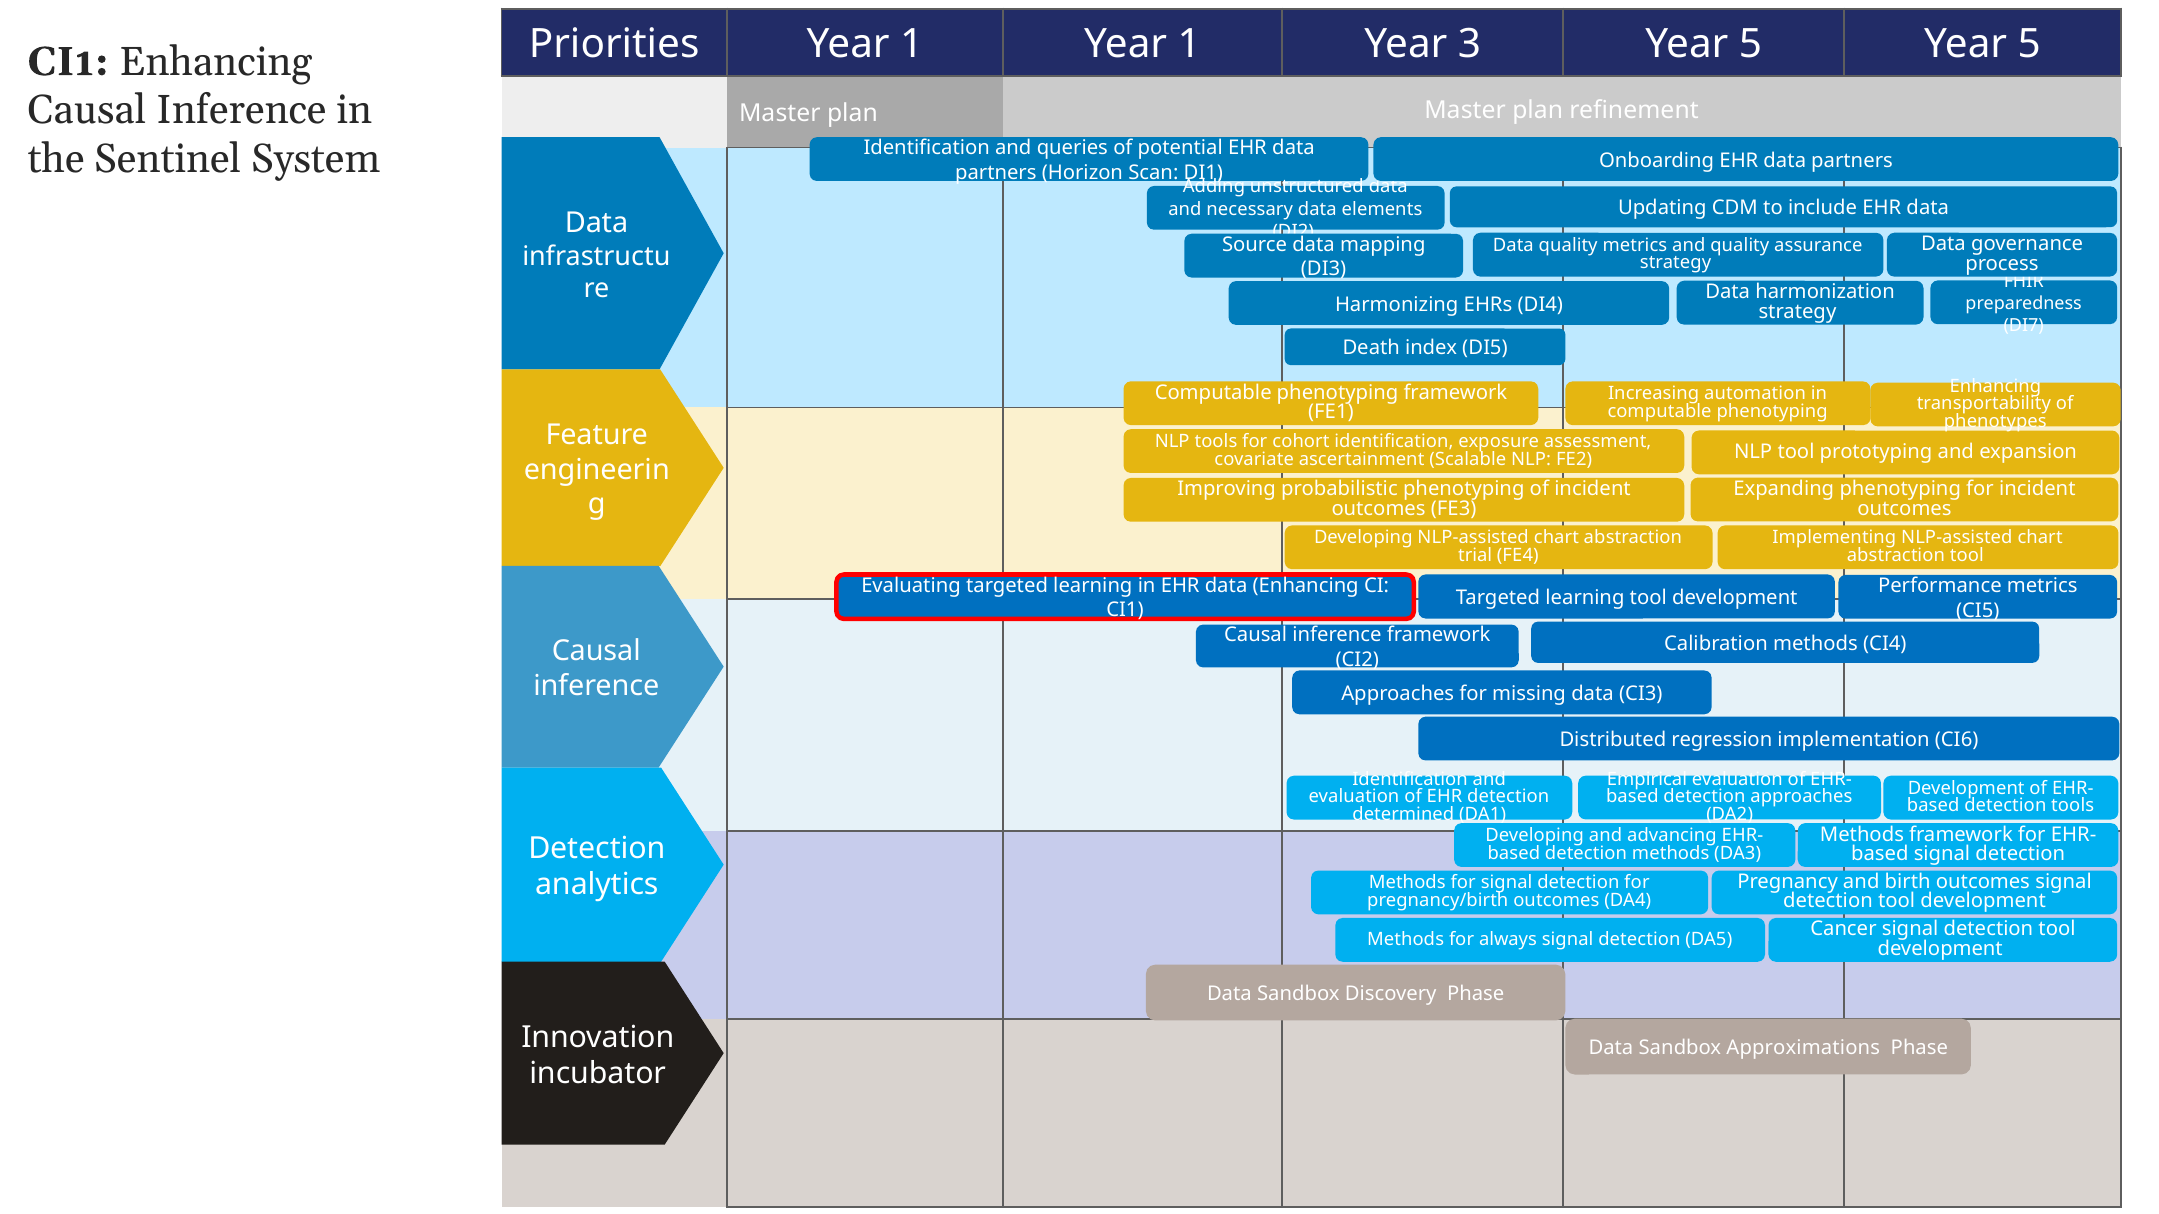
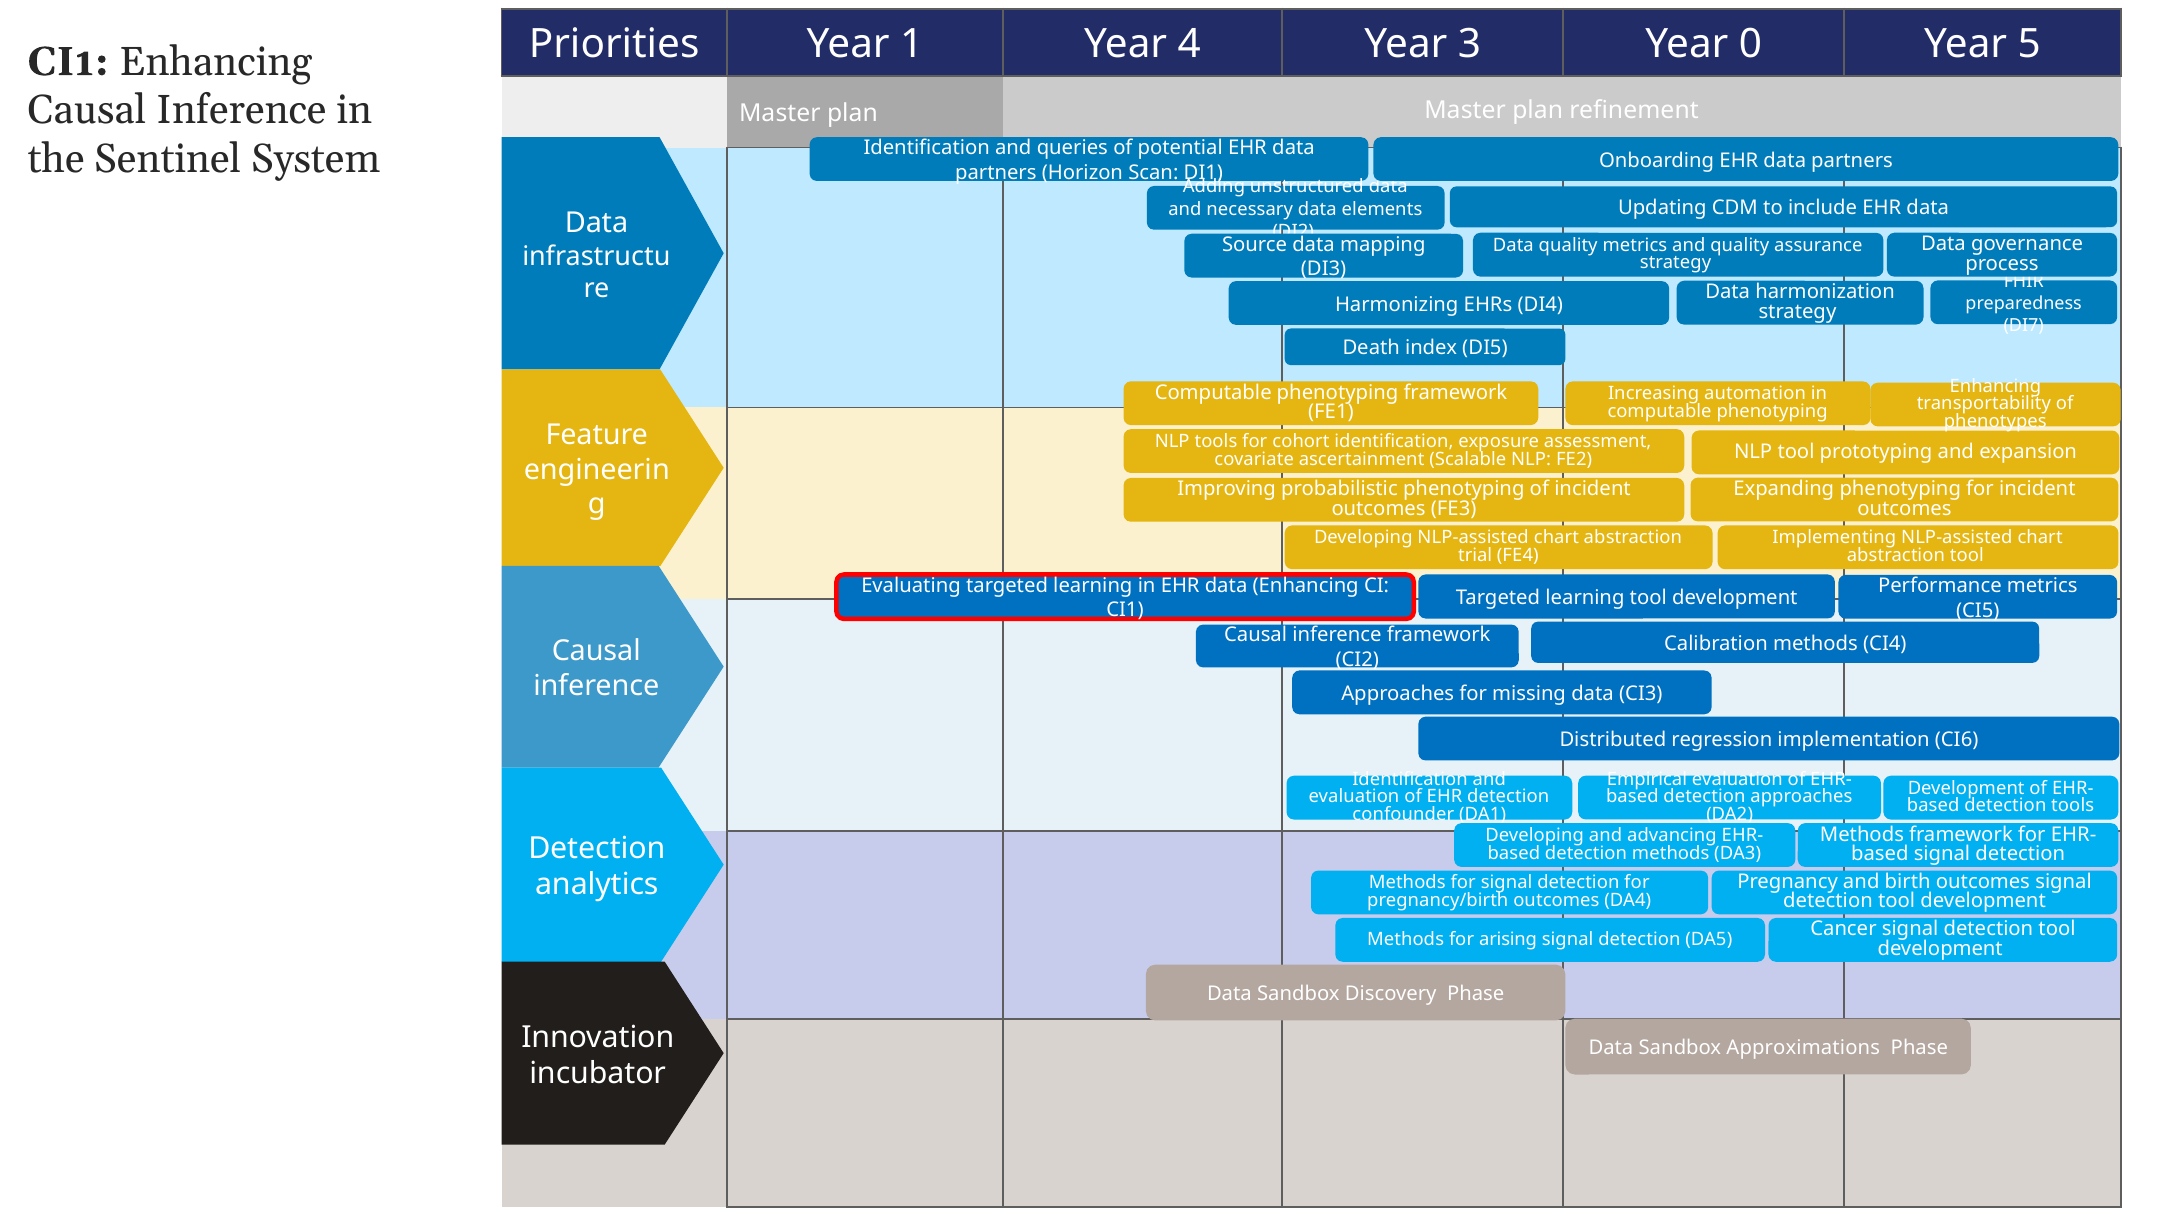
1 Year 1: 1 -> 4 (1189, 45)
3 Year 5: 5 -> 0 (1750, 45)
determined: determined -> confounder (1403, 815)
always: always -> arising (1508, 939)
